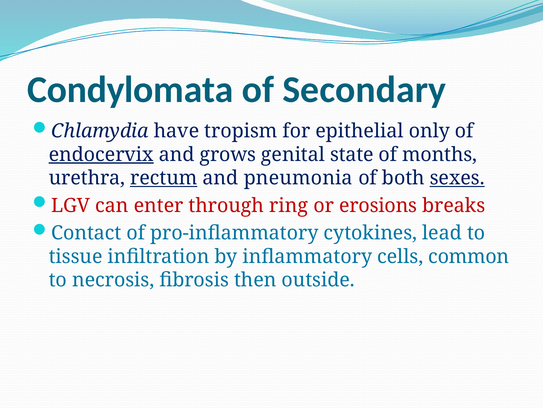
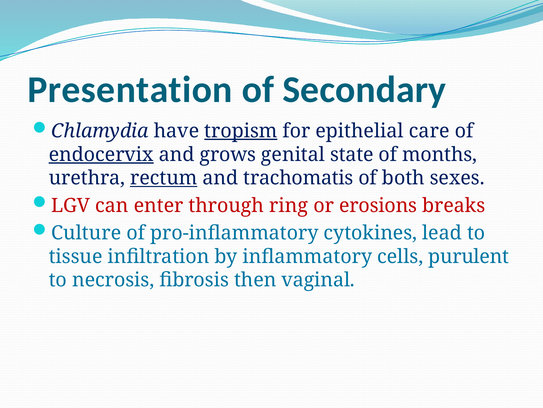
Condylomata: Condylomata -> Presentation (130, 90)
tropism underline: none -> present (241, 131)
only: only -> care (429, 131)
pneumonia: pneumonia -> trachomatis (298, 178)
sexes underline: present -> none (457, 178)
Contact: Contact -> Culture (86, 233)
common: common -> purulent (469, 256)
outside: outside -> vaginal (318, 280)
